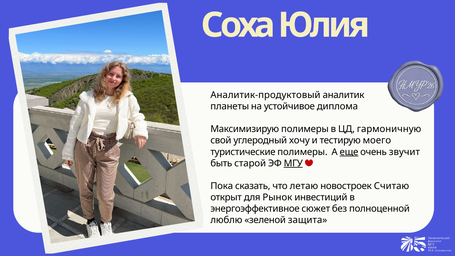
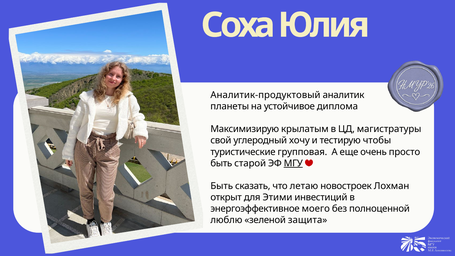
Максимизирую полимеры: полимеры -> крылатым (305, 129)
гармоничную: гармоничную -> магистратуры (389, 129)
моего: моего -> чтобы (377, 140)
туристические полимеры: полимеры -> групповая (302, 152)
еще underline: present -> none (349, 152)
звучит: звучит -> просто (405, 152)
Пока: Пока -> Быть (222, 186)
Считаю: Считаю -> Лохман (392, 186)
Рынок: Рынок -> Этими (277, 197)
сюжет: сюжет -> моего (316, 209)
